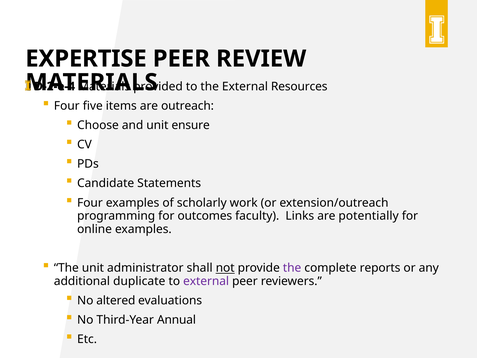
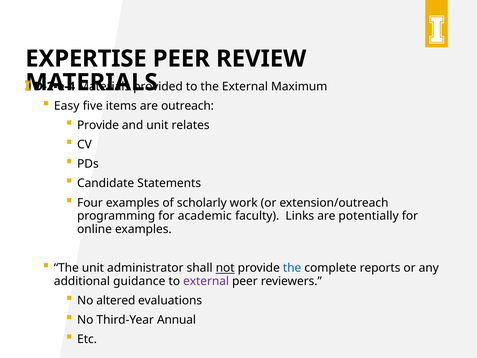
Resources: Resources -> Maximum (299, 86)
Four: Four -> Easy (67, 106)
Choose: Choose -> Provide (98, 125)
ensure: ensure -> relates (191, 125)
outcomes: outcomes -> academic (205, 216)
the colour: purple -> blue (292, 268)
duplicate: duplicate -> guidance (139, 281)
